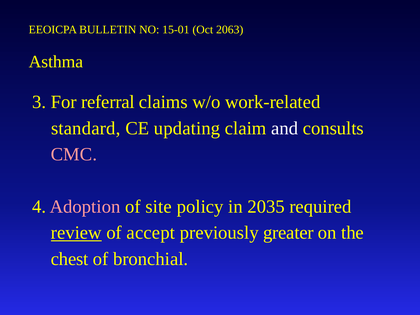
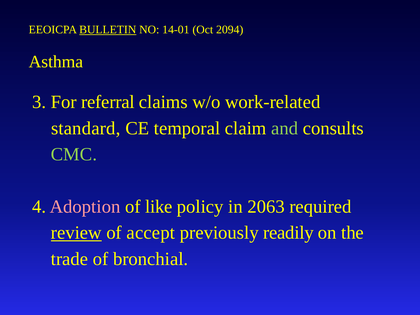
BULLETIN underline: none -> present (108, 30)
15-01: 15-01 -> 14-01 (176, 30)
2063: 2063 -> 2094 (230, 30)
updating: updating -> temporal (187, 128)
and colour: white -> light green (285, 128)
CMC colour: pink -> light green (74, 154)
site: site -> like (159, 207)
2035: 2035 -> 2063 (266, 207)
greater: greater -> readily (288, 233)
chest: chest -> trade (70, 259)
